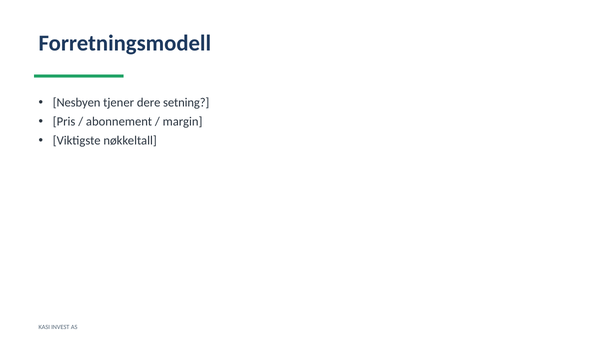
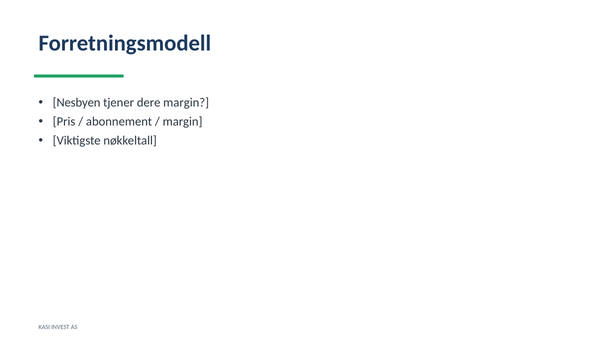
dere setning: setning -> margin (186, 103)
